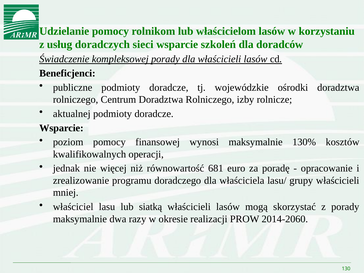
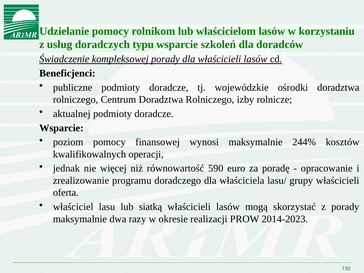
sieci: sieci -> typu (143, 44)
130%: 130% -> 244% (304, 142)
681: 681 -> 590 (216, 168)
mniej: mniej -> oferta (66, 193)
2014-2060: 2014-2060 -> 2014-2023 (285, 219)
